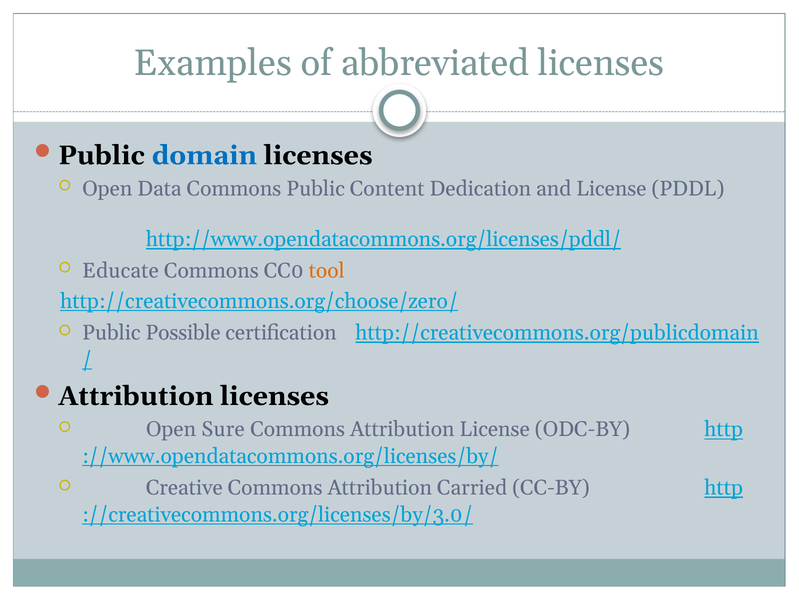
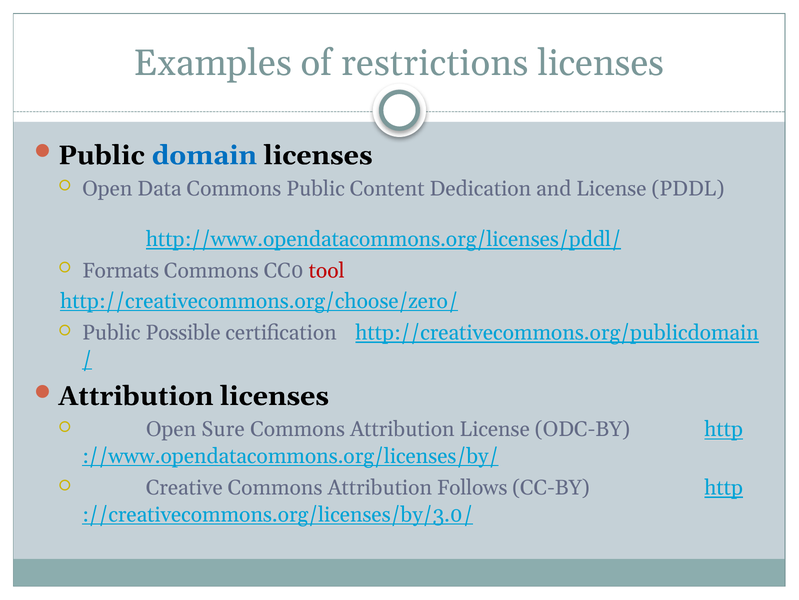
abbreviated: abbreviated -> restrictions (435, 63)
Educate: Educate -> Formats (121, 271)
tool colour: orange -> red (327, 271)
Carried: Carried -> Follows (472, 487)
